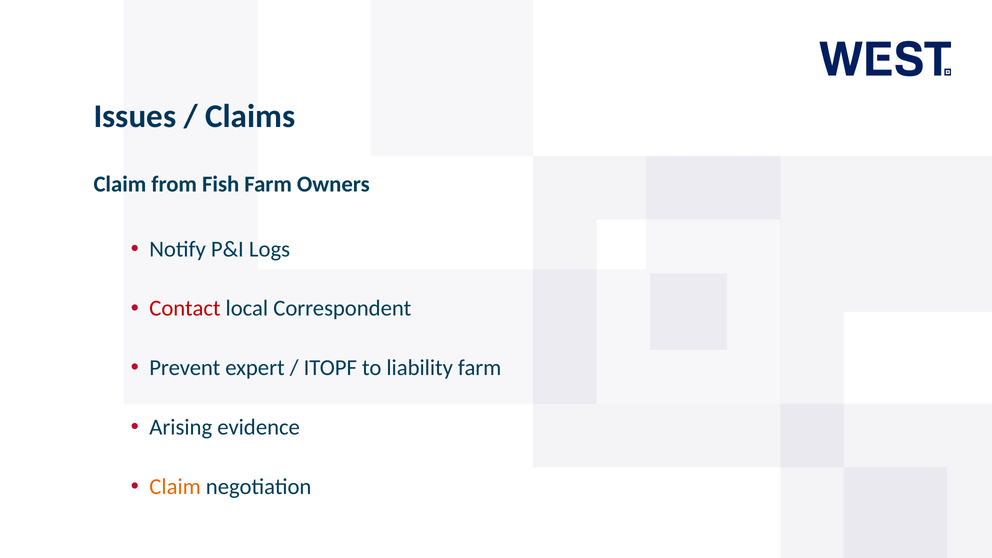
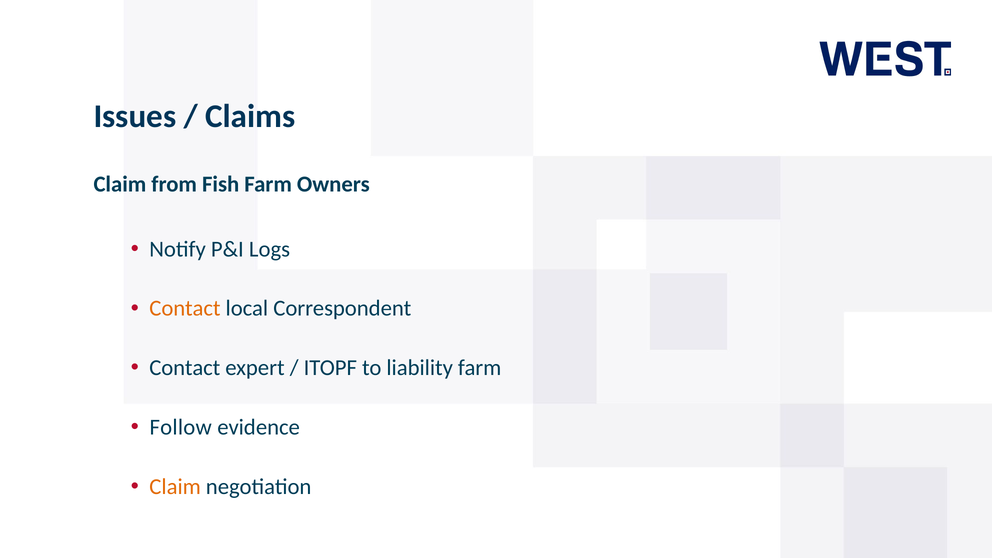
Contact colour: red -> orange (185, 308)
Prevent: Prevent -> Contact (185, 368)
Arising: Arising -> Follow (181, 427)
